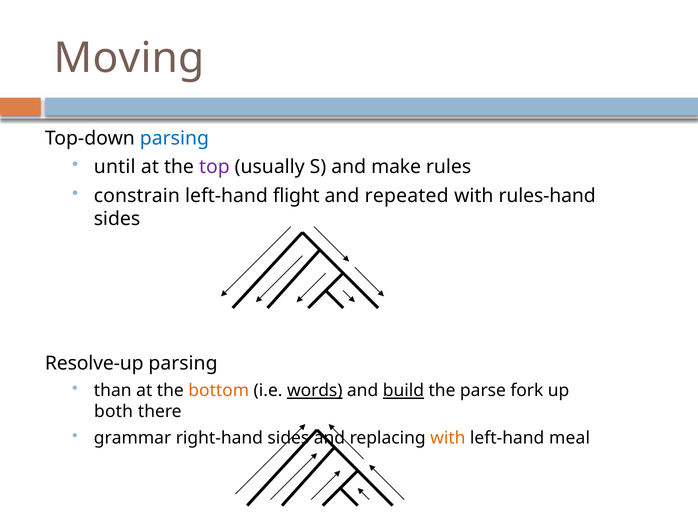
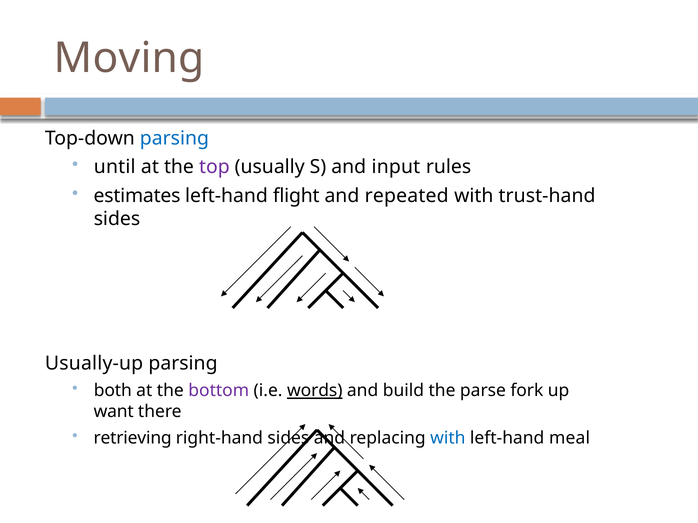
make: make -> input (396, 167)
constrain: constrain -> estimates (137, 196)
rules-hand: rules-hand -> trust-hand (547, 196)
Resolve-up: Resolve-up -> Usually-up (94, 364)
than: than -> both (113, 391)
bottom colour: orange -> purple (219, 391)
build underline: present -> none (403, 391)
both: both -> want (114, 412)
grammar: grammar -> retrieving (133, 438)
with colour: orange -> blue (448, 438)
